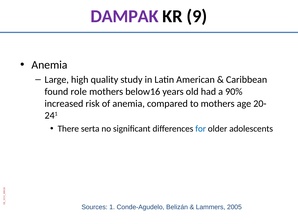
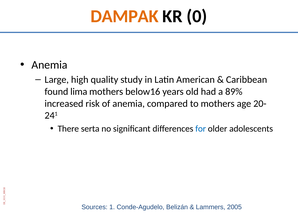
DAMPAK colour: purple -> orange (124, 16)
KR 9: 9 -> 0 (197, 16)
role: role -> lima (79, 91)
90%: 90% -> 89% (234, 91)
